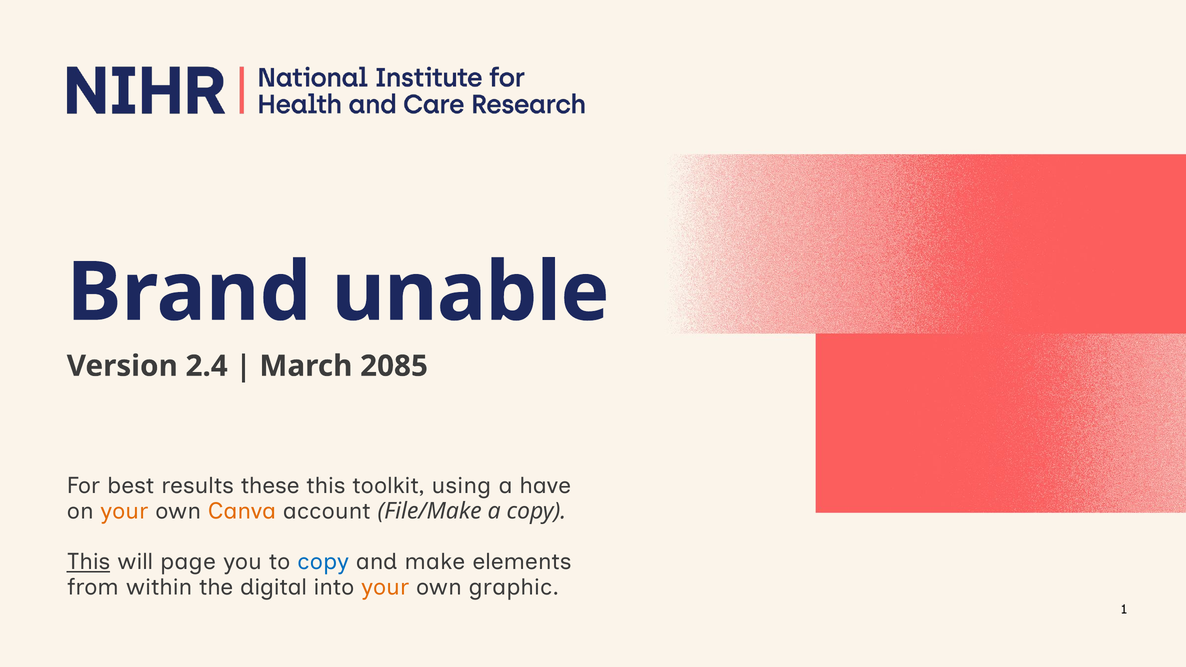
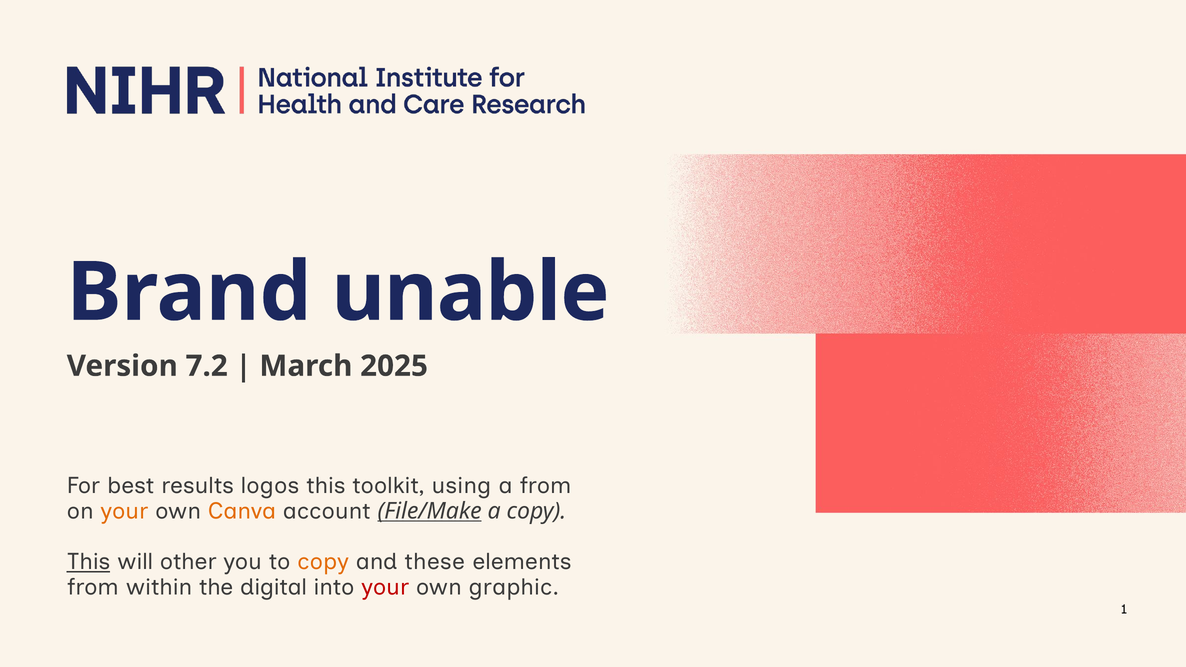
2.4: 2.4 -> 7.2 (207, 366)
2085: 2085 -> 2025 (394, 366)
these: these -> logos (270, 486)
a have: have -> from (545, 486)
File/Make underline: none -> present (430, 511)
page: page -> other (188, 562)
copy colour: blue -> orange (323, 562)
make: make -> these (435, 562)
your colour: orange -> red (385, 587)
